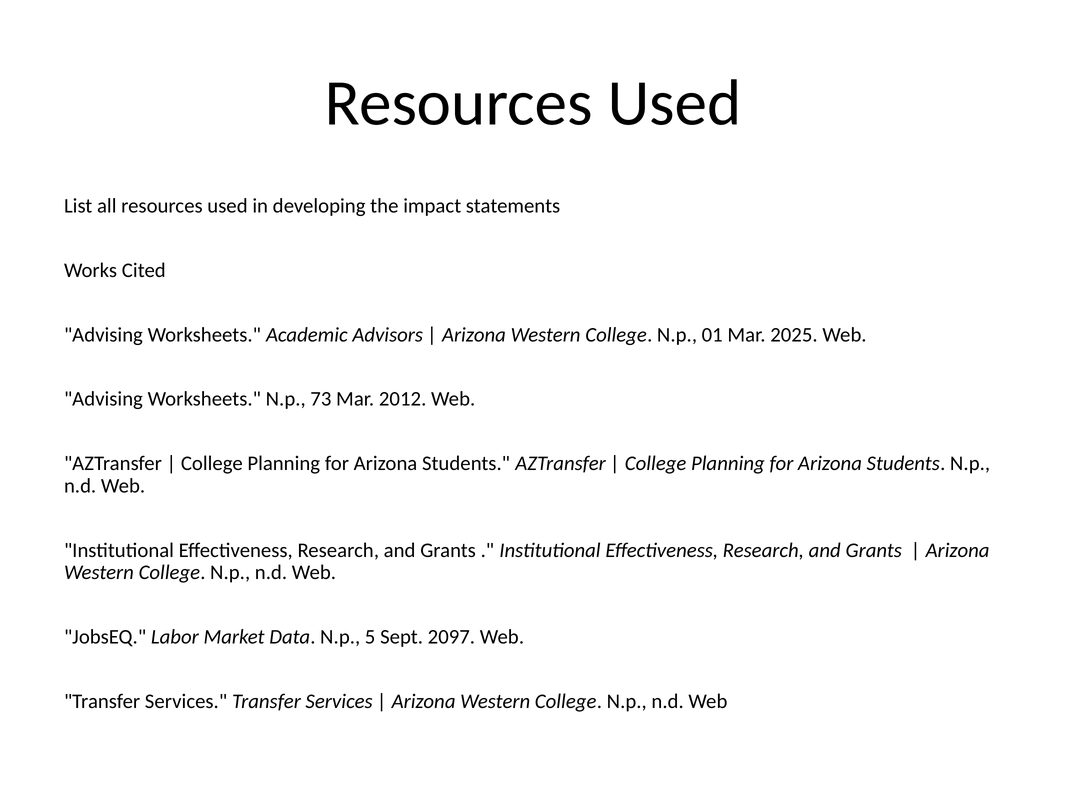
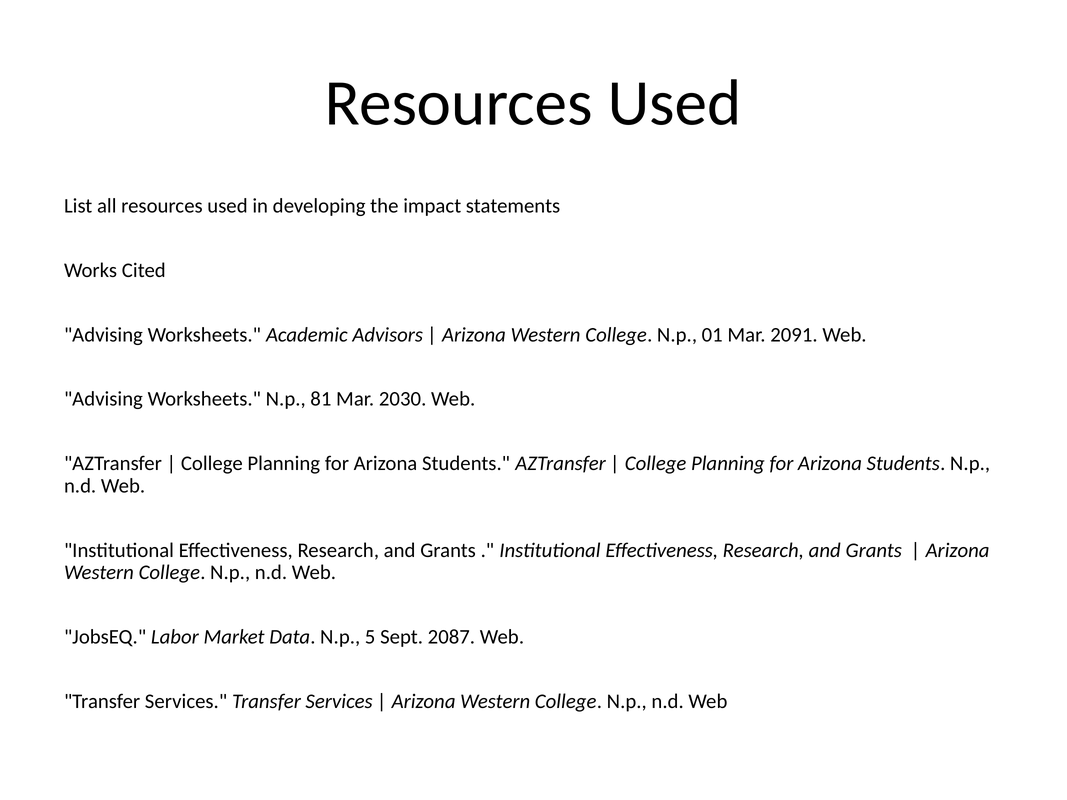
2025: 2025 -> 2091 (794, 335)
73: 73 -> 81 (321, 399)
2012: 2012 -> 2030 (403, 399)
2097: 2097 -> 2087 (451, 637)
